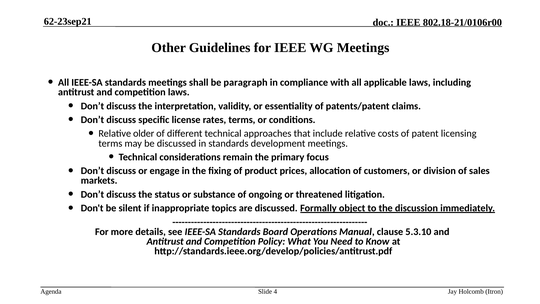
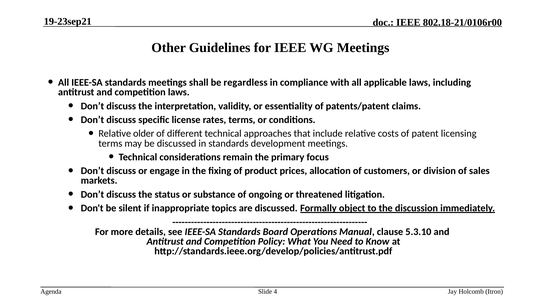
62-23sep21: 62-23sep21 -> 19-23sep21 (68, 21)
paragraph: paragraph -> regardless (246, 82)
